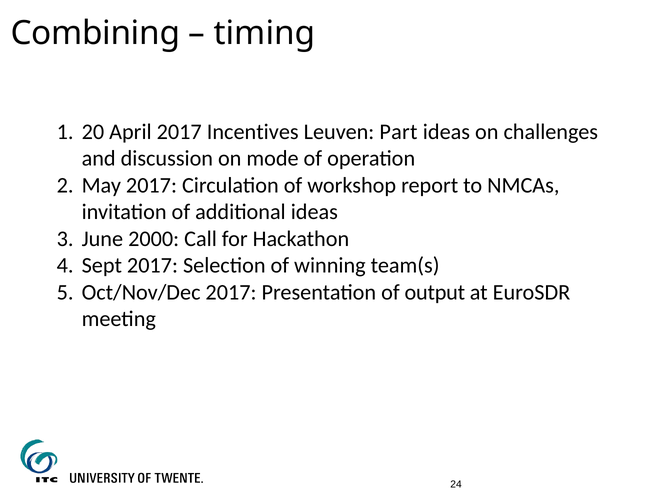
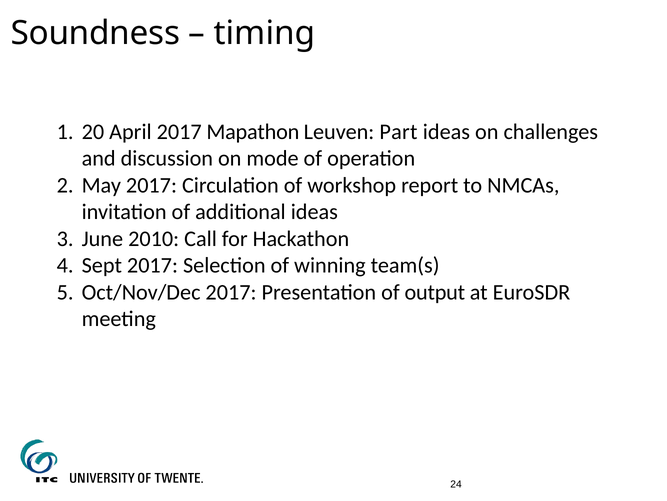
Combining: Combining -> Soundness (95, 33)
Incentives: Incentives -> Mapathon (253, 132)
2000: 2000 -> 2010 (154, 238)
